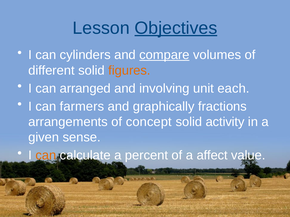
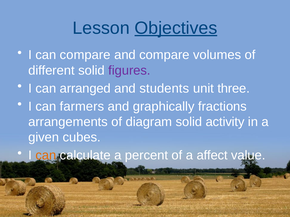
can cylinders: cylinders -> compare (85, 55)
compare underline: present -> none (164, 55)
figures colour: orange -> purple (129, 71)
involving: involving -> students (164, 89)
each: each -> three (234, 89)
concept: concept -> diagram (149, 122)
sense: sense -> cubes (82, 138)
